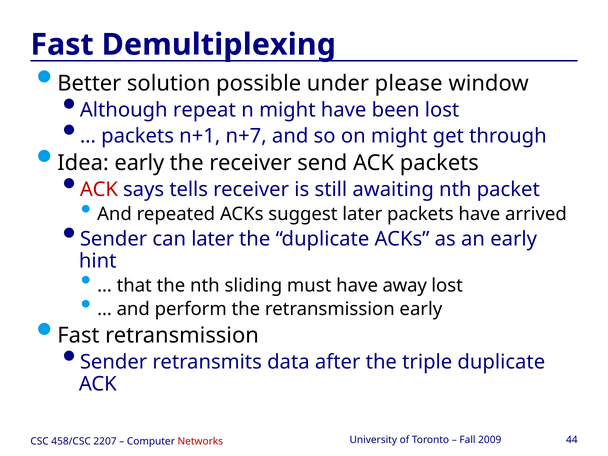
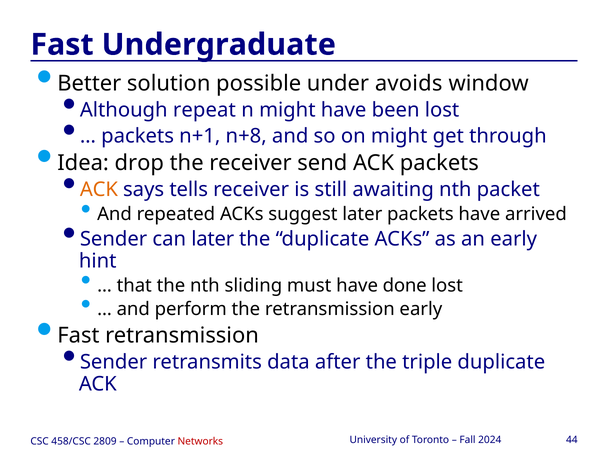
Demultiplexing: Demultiplexing -> Undergraduate (219, 45)
please: please -> avoids (409, 84)
n+7: n+7 -> n+8 (246, 136)
Idea early: early -> drop (139, 163)
ACK colour: red -> orange (99, 190)
away: away -> done (405, 285)
2009: 2009 -> 2024 (490, 440)
2207: 2207 -> 2809 (105, 442)
